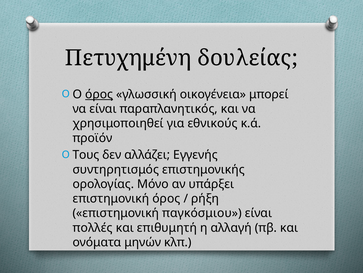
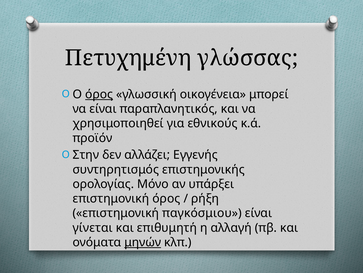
δουλείας: δουλείας -> γλώσσας (248, 58)
Τους: Τους -> Στην (86, 155)
πολλές: πολλές -> γίνεται (93, 227)
μηνών underline: none -> present (143, 242)
